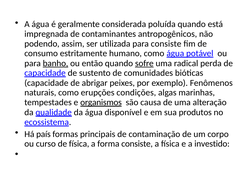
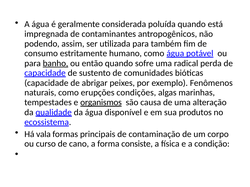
para consiste: consiste -> também (166, 44)
sofre underline: present -> none (144, 63)
país: país -> vala (43, 134)
de física: física -> cano (79, 144)
investido: investido -> condição (212, 144)
